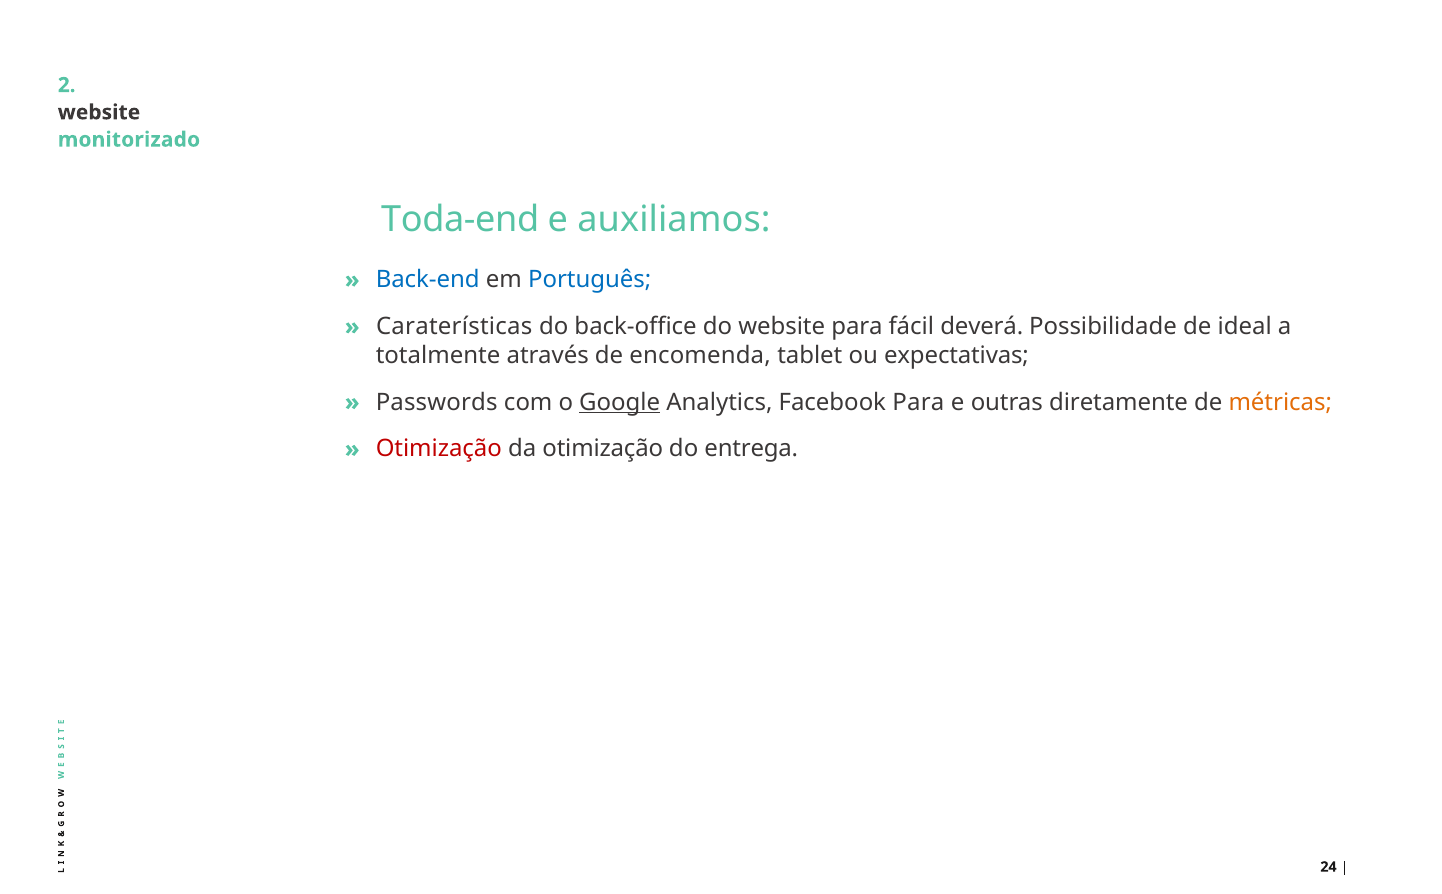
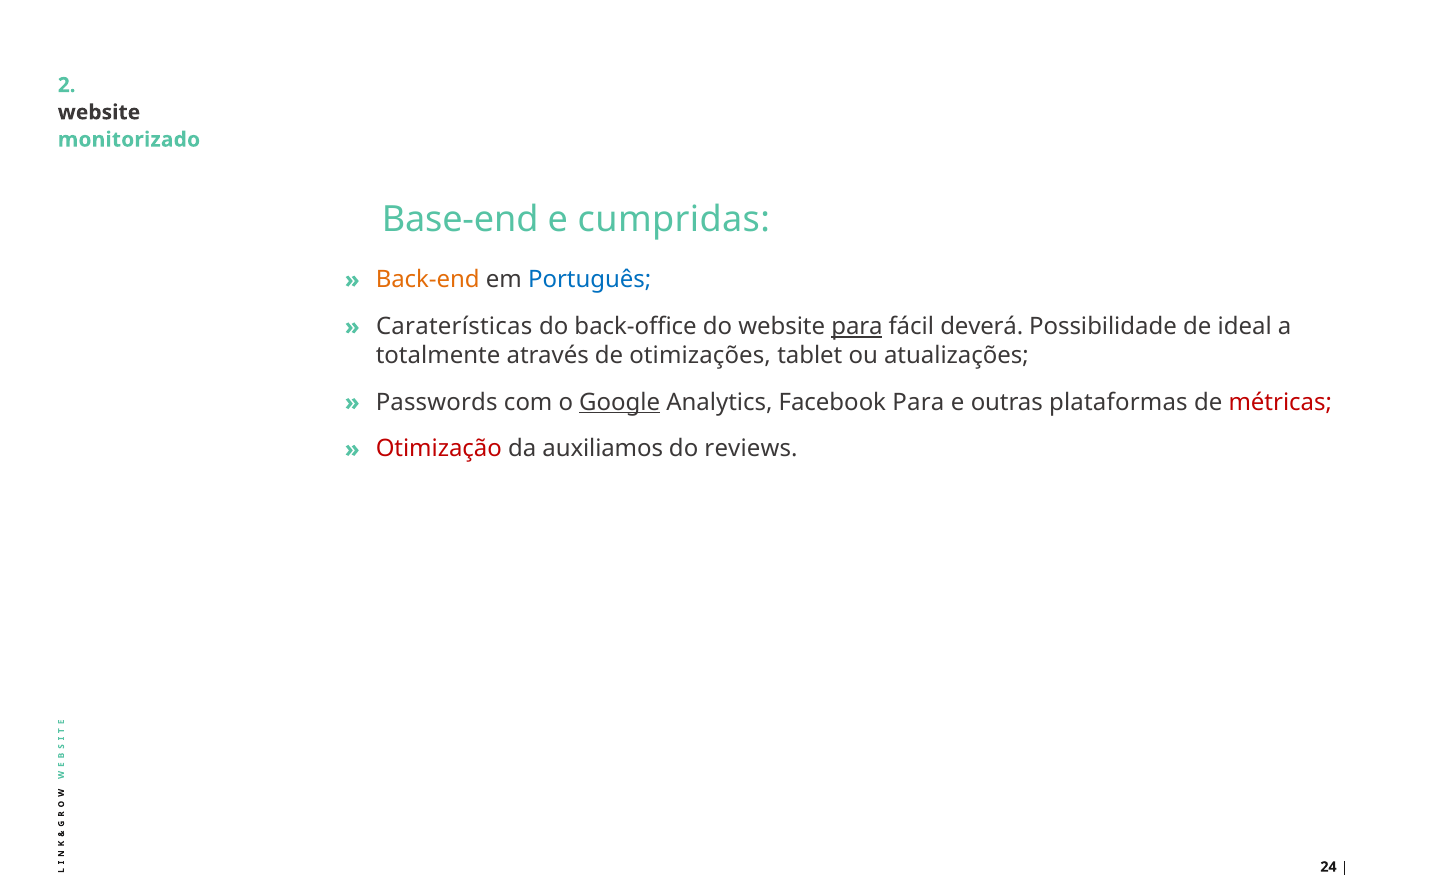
Toda-end: Toda-end -> Base-end (460, 220)
auxiliamos: auxiliamos -> cumpridas (674, 220)
Back-end colour: blue -> orange (428, 280)
para underline: none -> present (857, 327)
encomenda: encomenda -> otimizações (700, 355)
expectativas: expectativas -> atualizações (956, 355)
diretamente: diretamente -> plataformas (1118, 402)
métricas colour: orange -> red (1280, 402)
da otimização: otimização -> auxiliamos (603, 449)
entrega: entrega -> reviews (751, 449)
